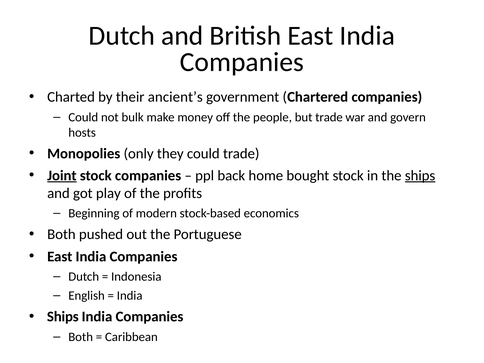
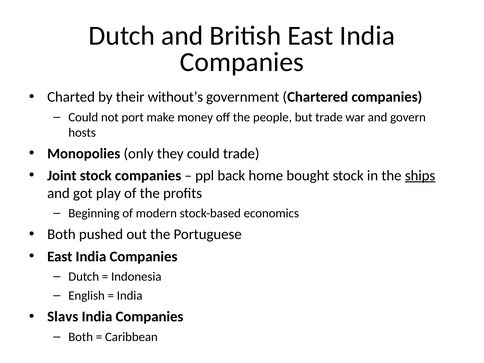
ancient’s: ancient’s -> without’s (175, 97)
bulk: bulk -> port (133, 117)
Joint underline: present -> none (62, 176)
Ships: Ships -> Slavs (63, 317)
